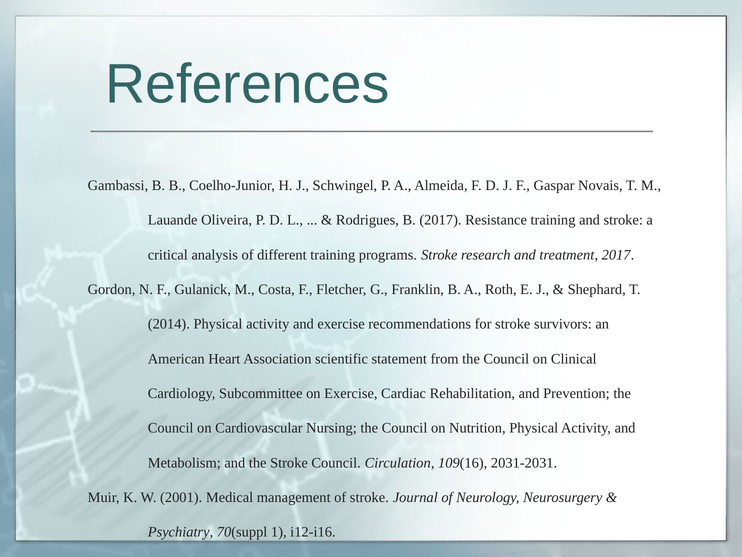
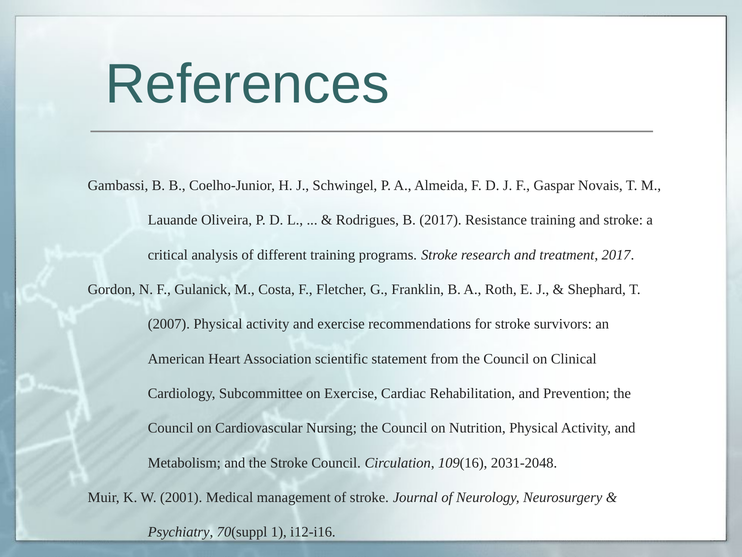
2014: 2014 -> 2007 (169, 324)
2031-2031: 2031-2031 -> 2031-2048 (524, 462)
